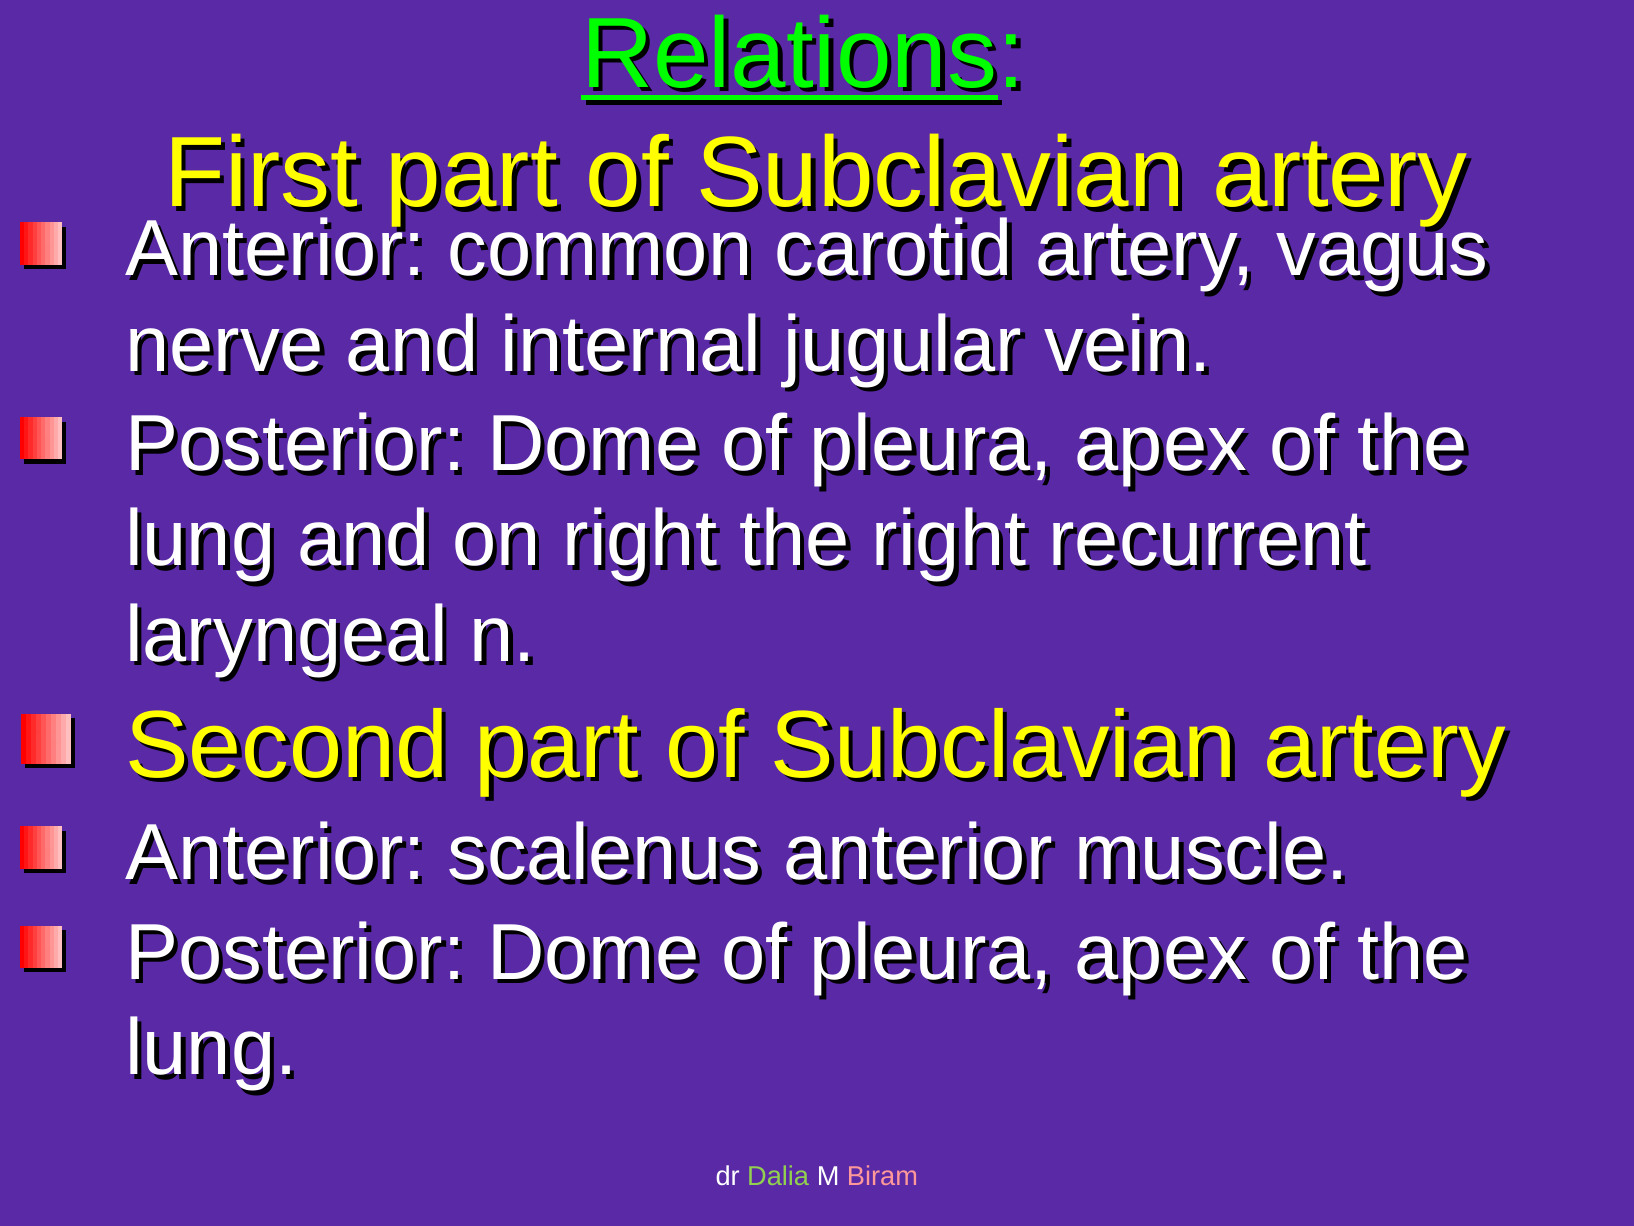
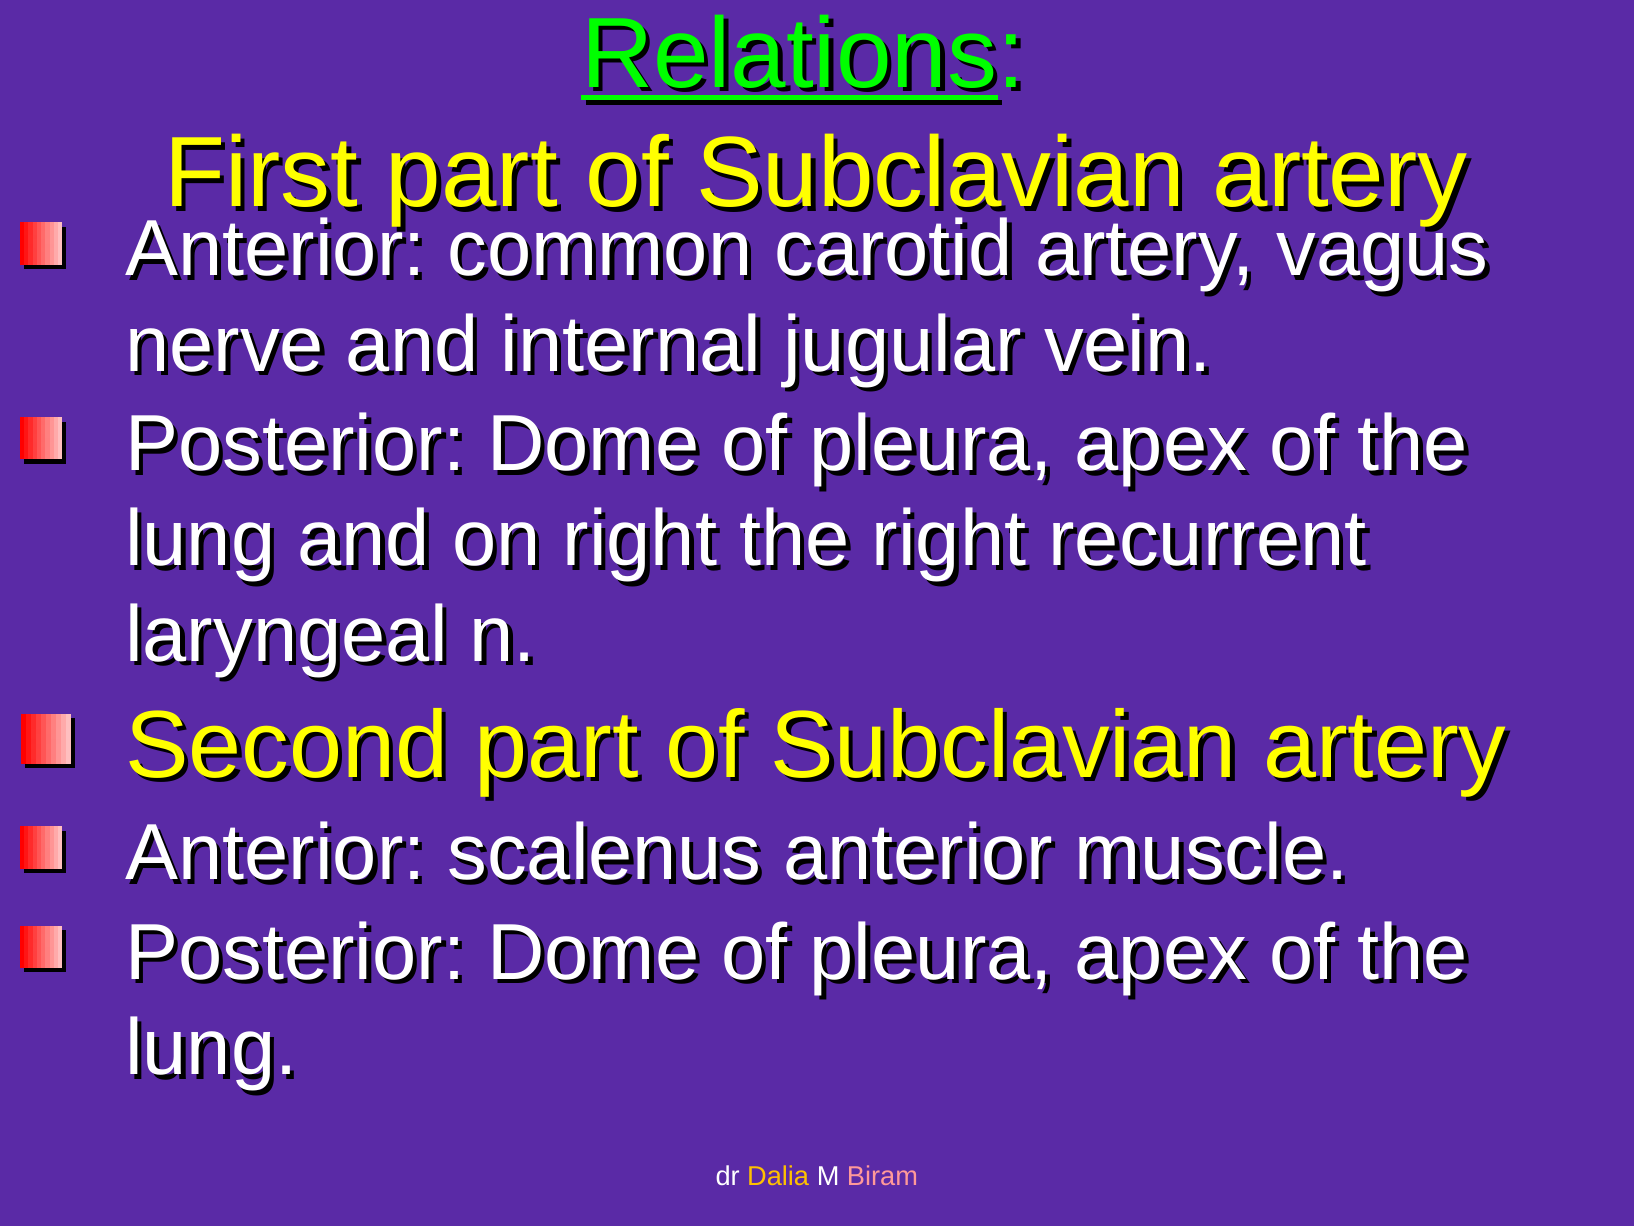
Dalia colour: light green -> yellow (778, 1176)
